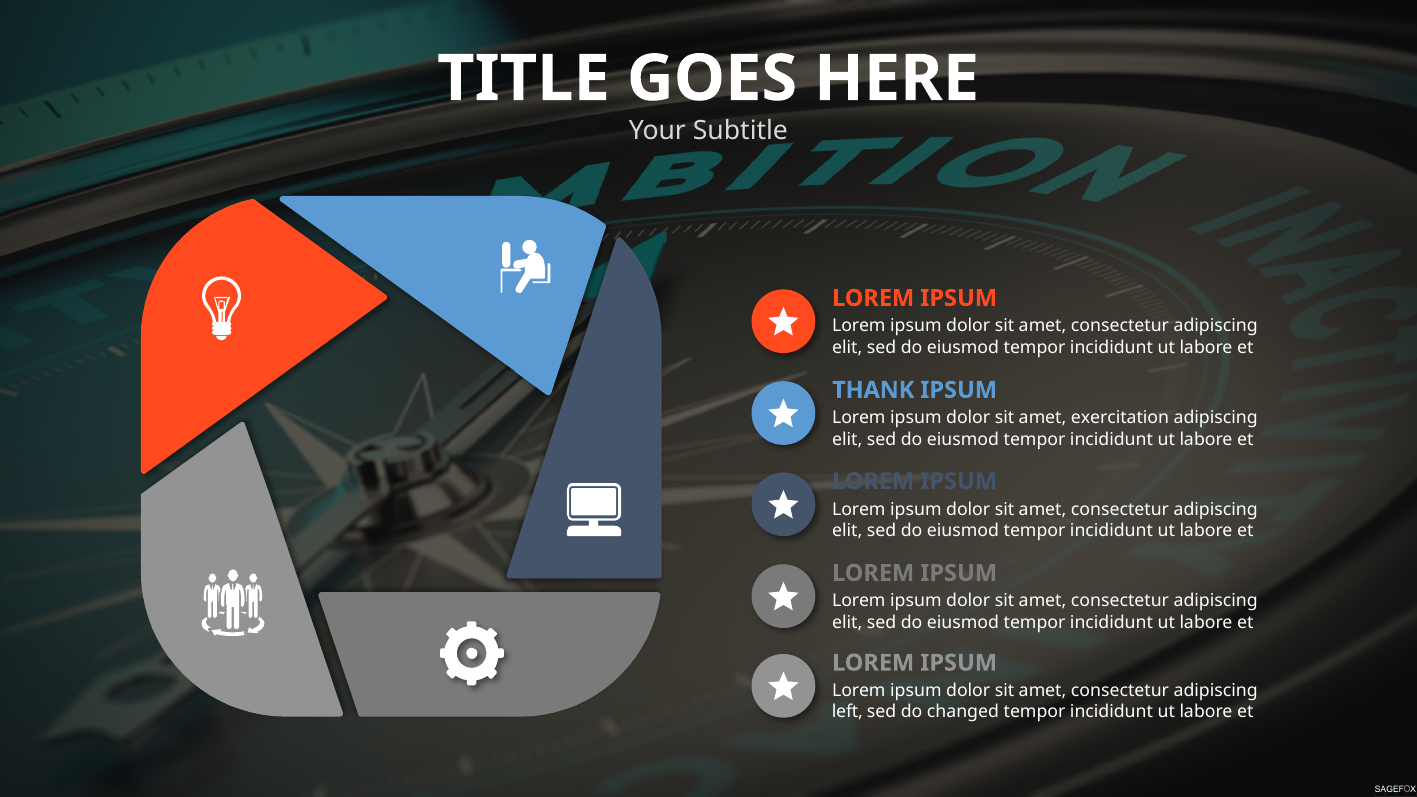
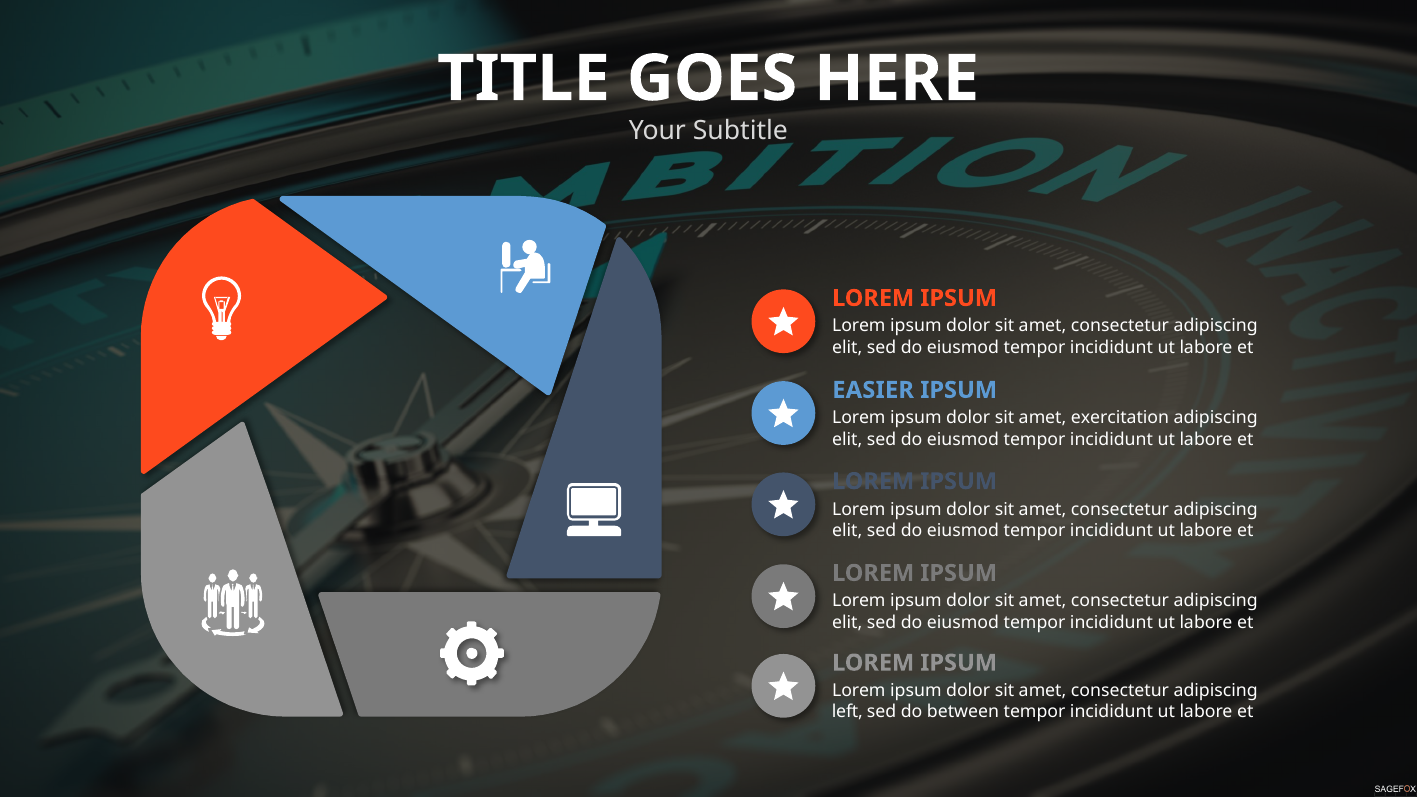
THANK: THANK -> EASIER (873, 390)
changed: changed -> between (963, 712)
